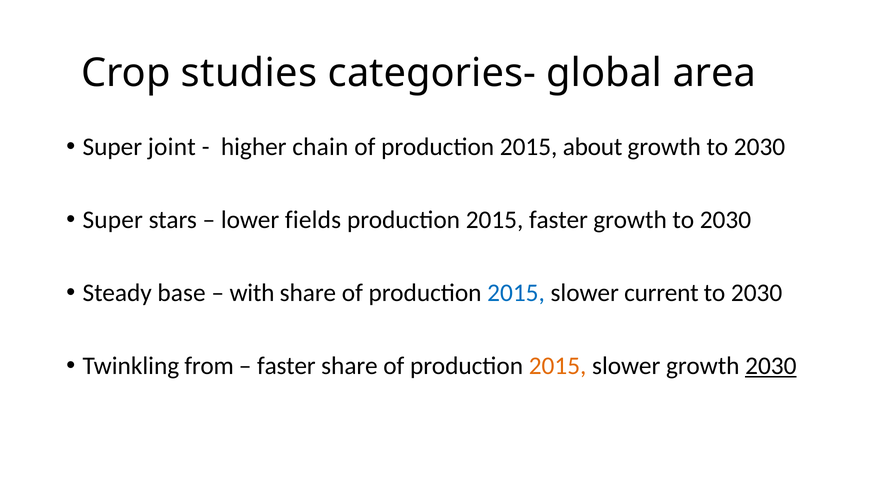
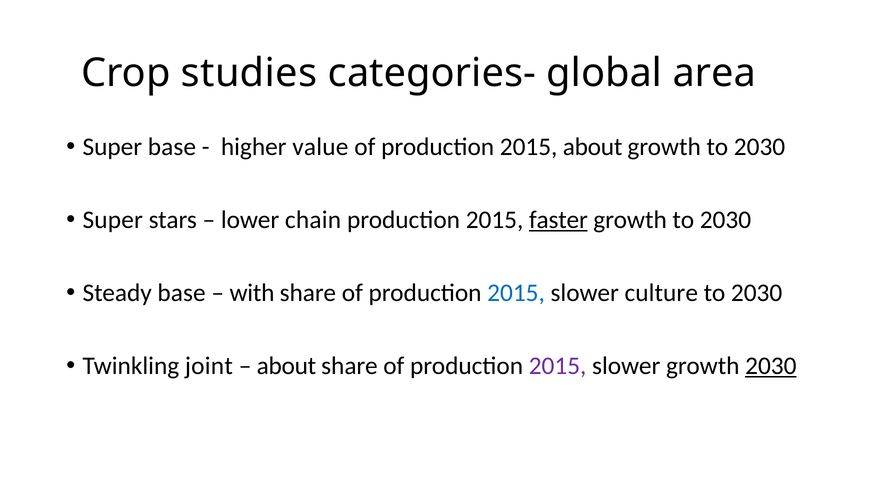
Super joint: joint -> base (172, 147)
chain: chain -> value (320, 147)
fields: fields -> chain (313, 220)
faster underline: none -> present (558, 220)
current: current -> culture (661, 293)
from: from -> joint (209, 366)
faster: faster -> about (286, 366)
2015 colour: orange -> purple (558, 366)
